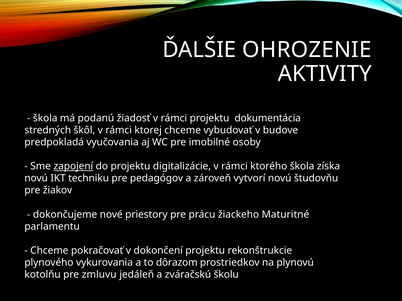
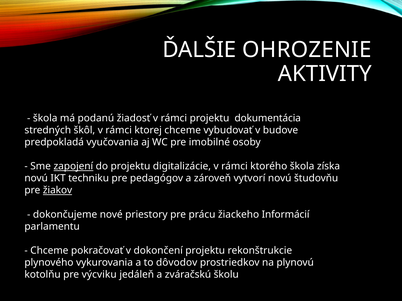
žiakov underline: none -> present (58, 191)
Maturitné: Maturitné -> Informácií (286, 215)
dôrazom: dôrazom -> dôvodov (177, 263)
zmluvu: zmluvu -> výcviku (99, 275)
